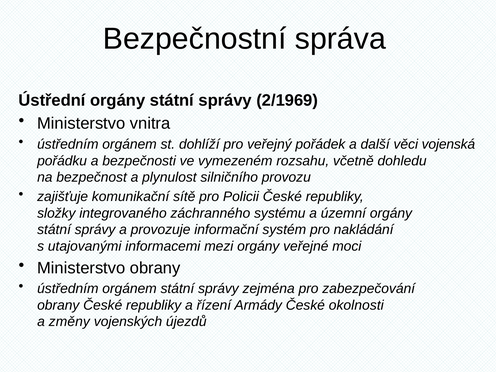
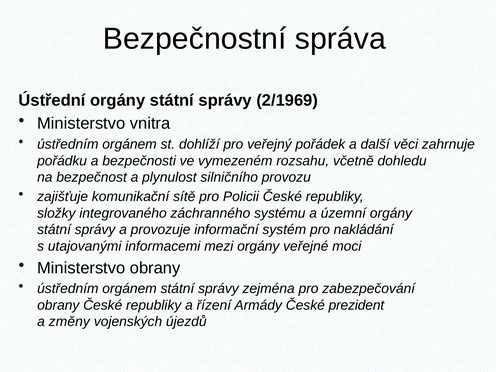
vojenská: vojenská -> zahrnuje (448, 144)
okolnosti: okolnosti -> prezident (356, 305)
